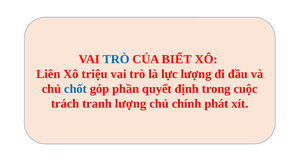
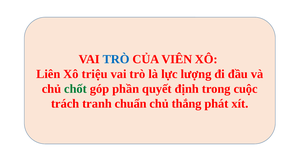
BIẾT: BIẾT -> VIÊN (177, 59)
chốt colour: blue -> green (76, 89)
tranh lượng: lượng -> chuẩn (131, 104)
chính: chính -> thắng (187, 104)
